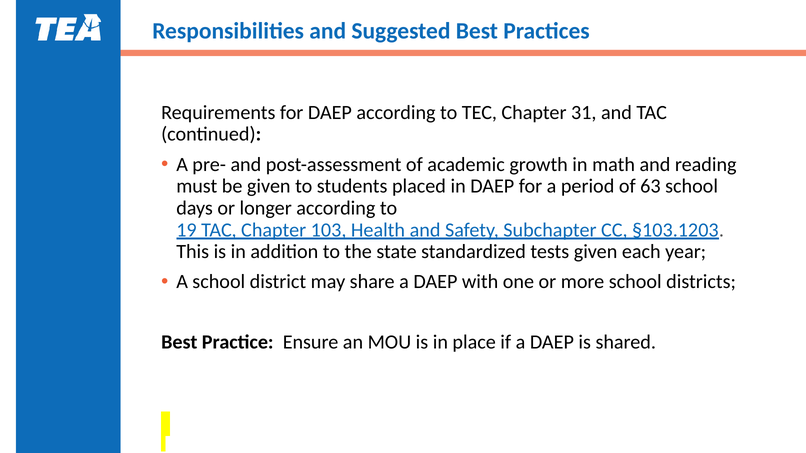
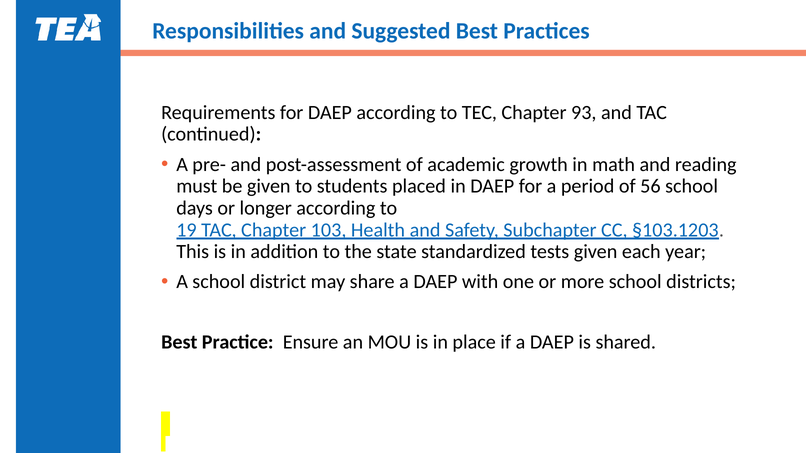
31: 31 -> 93 (584, 113)
63: 63 -> 56 (650, 186)
